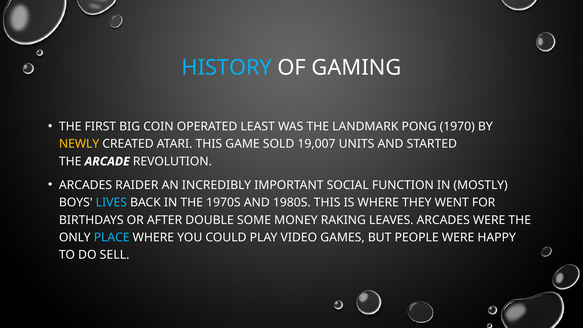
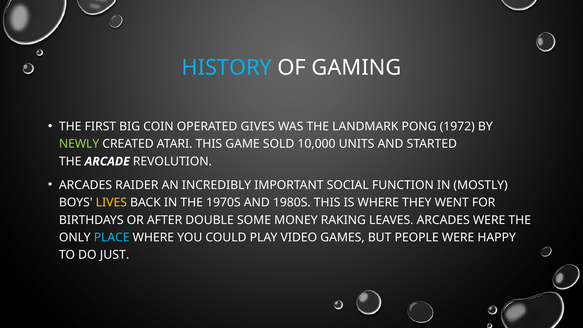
LEAST: LEAST -> GIVES (258, 126)
1970: 1970 -> 1972 (457, 126)
NEWLY colour: yellow -> light green (79, 144)
19,007: 19,007 -> 10,000 (317, 144)
LIVES colour: light blue -> yellow (111, 202)
SELL: SELL -> JUST (115, 255)
